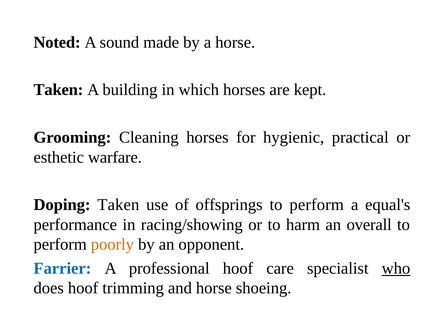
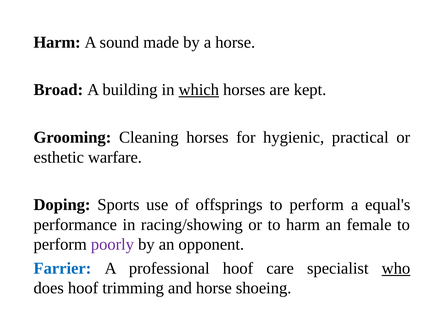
Noted: Noted -> Harm (57, 42)
Taken: Taken -> Broad (58, 90)
which underline: none -> present (199, 90)
Doping Taken: Taken -> Sports (118, 204)
overall: overall -> female (369, 224)
poorly colour: orange -> purple (112, 244)
